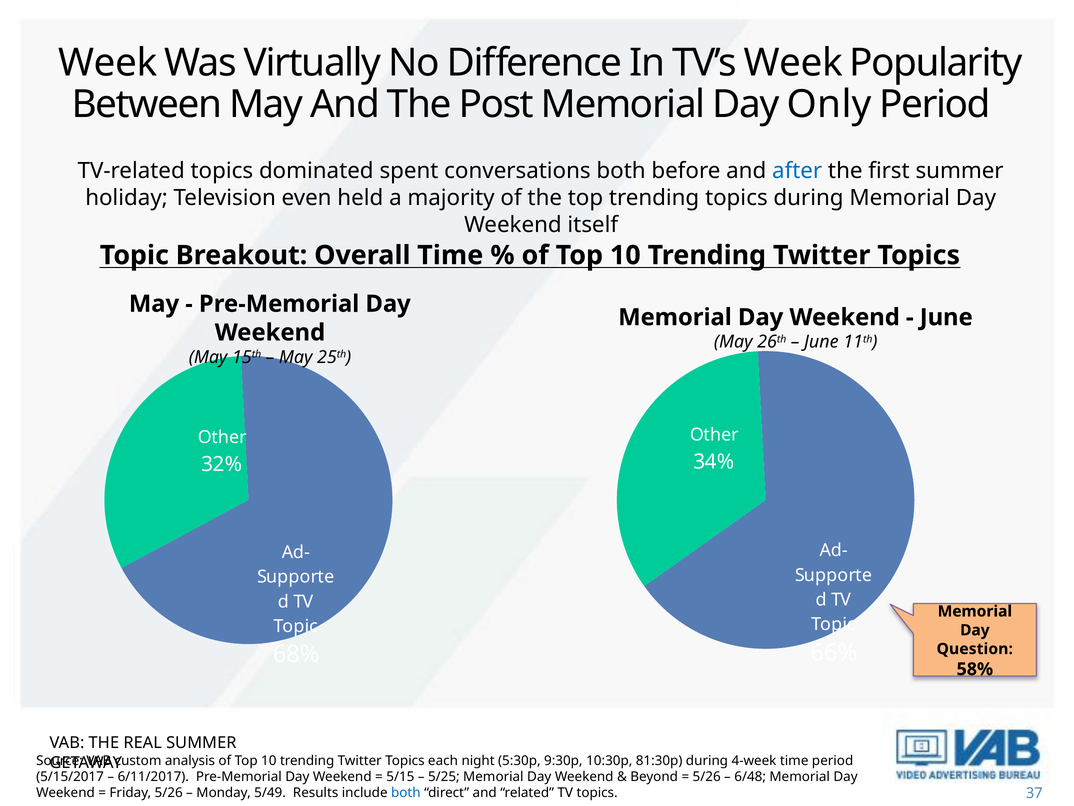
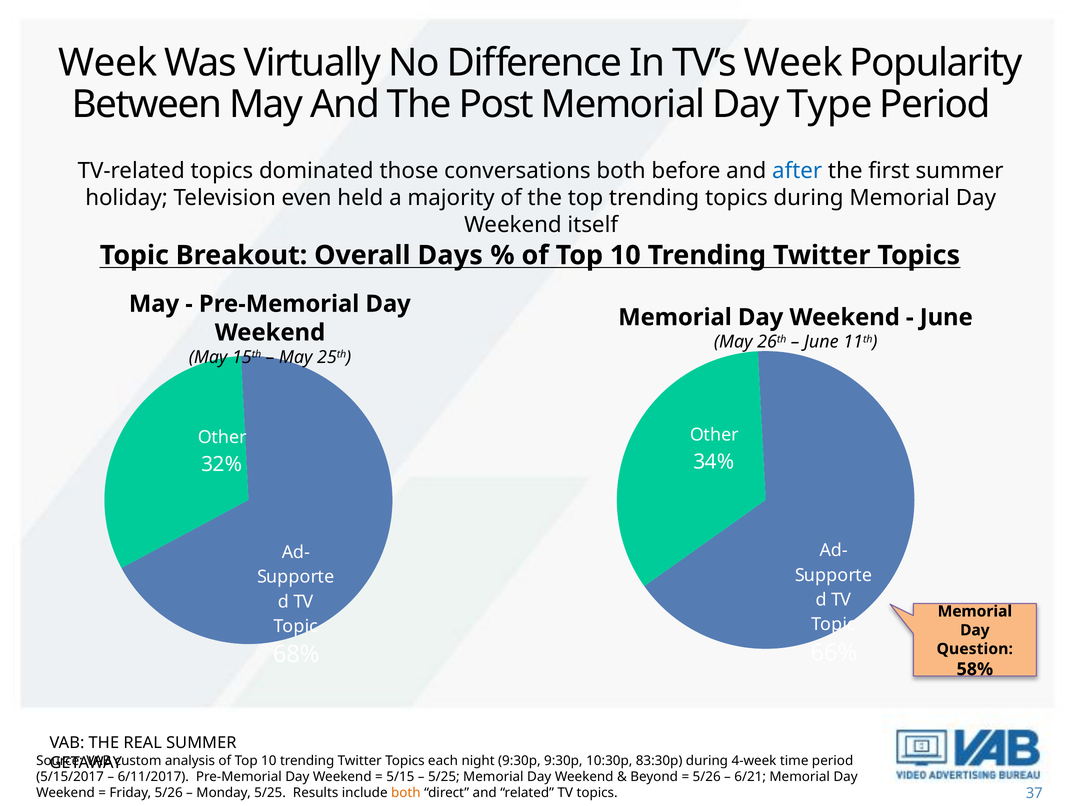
Only: Only -> Type (830, 105)
spent: spent -> those (409, 171)
Overall Time: Time -> Days (450, 255)
night 5:30p: 5:30p -> 9:30p (519, 760)
81:30p: 81:30p -> 83:30p (659, 760)
6/48: 6/48 -> 6/21 (750, 776)
Monday 5/49: 5/49 -> 5/25 (270, 792)
both colour: blue -> orange (406, 792)
